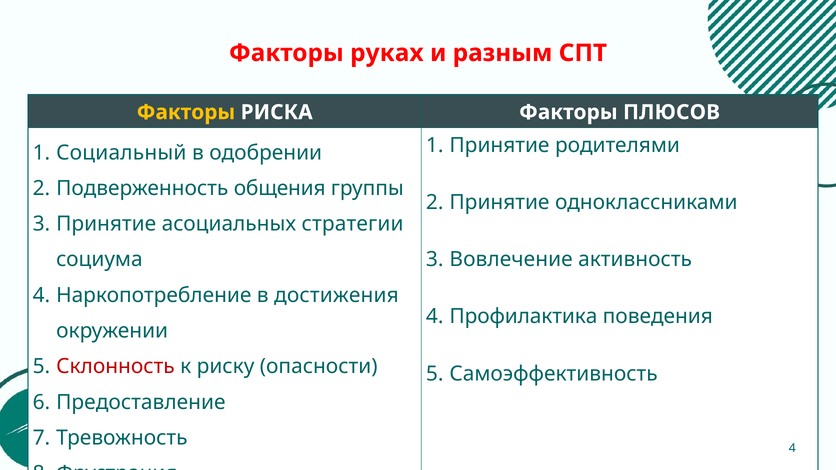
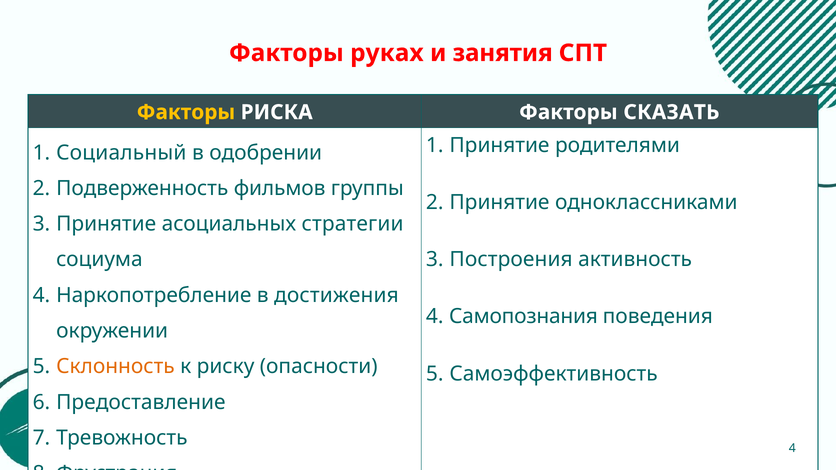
разным: разным -> занятия (503, 53)
ПЛЮСОВ: ПЛЮСОВ -> СКАЗАТЬ (671, 112)
общения: общения -> фильмов (280, 188)
Вовлечение: Вовлечение -> Построения (511, 260)
Профилактика: Профилактика -> Самопознания (523, 317)
Склонность colour: red -> orange (115, 367)
